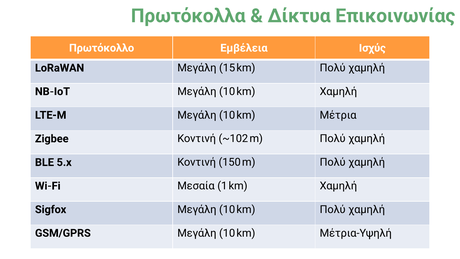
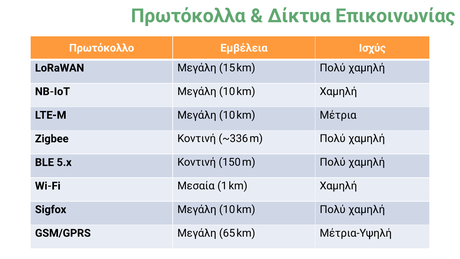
~102: ~102 -> ~336 (233, 139)
GSM/GPRS Μεγάλη 10: 10 -> 65 (227, 233)
